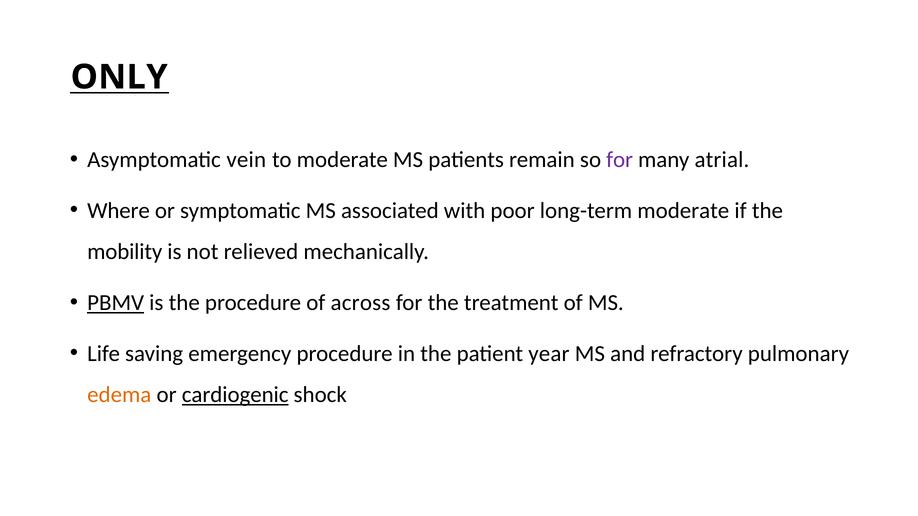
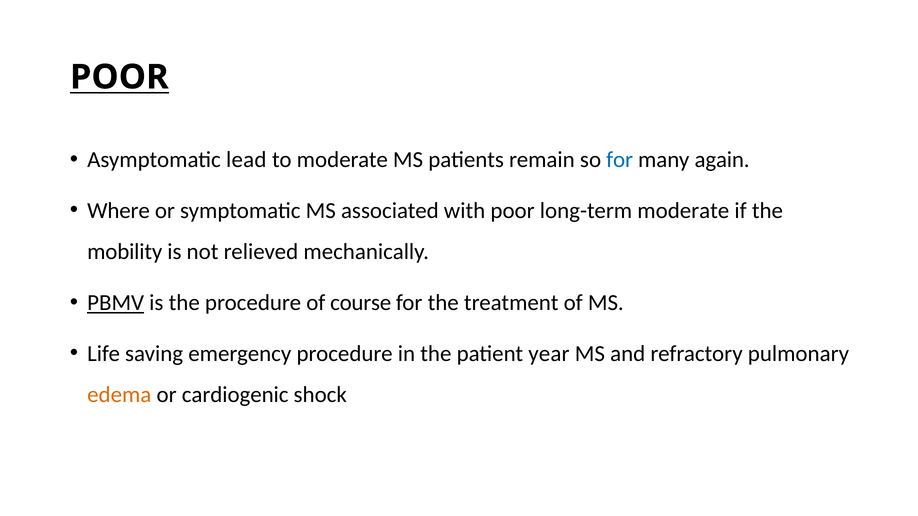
ONLY: ONLY -> POOR (119, 77)
vein: vein -> lead (246, 160)
for colour: purple -> blue (620, 160)
atrial: atrial -> again (722, 160)
across: across -> course (361, 303)
cardiogenic underline: present -> none (235, 395)
